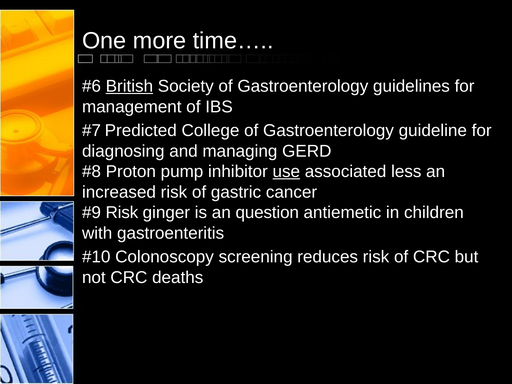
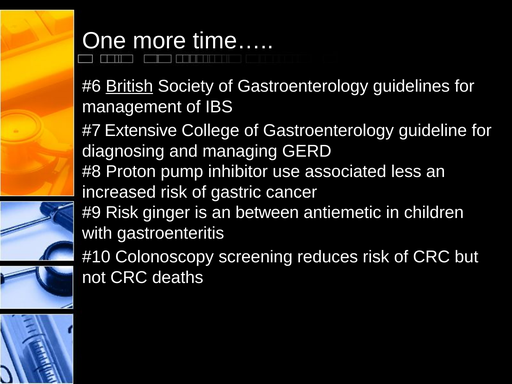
Predicted: Predicted -> Extensive (141, 131)
use underline: present -> none (286, 172)
question: question -> between (267, 213)
